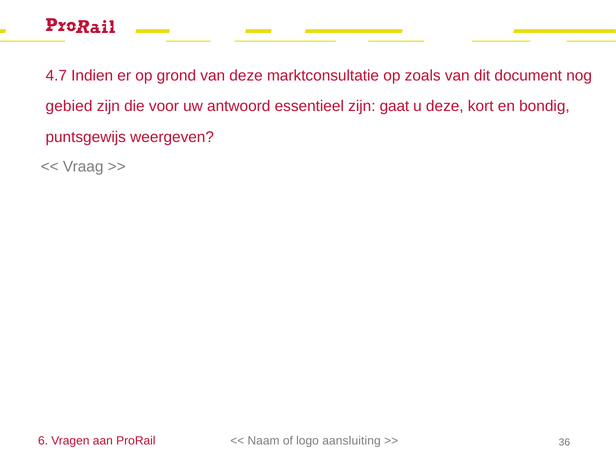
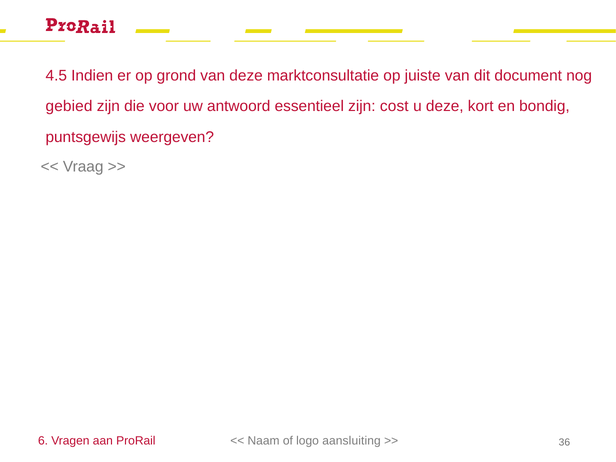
4.7: 4.7 -> 4.5 (56, 76)
zoals: zoals -> juiste (423, 76)
gaat: gaat -> cost (394, 106)
